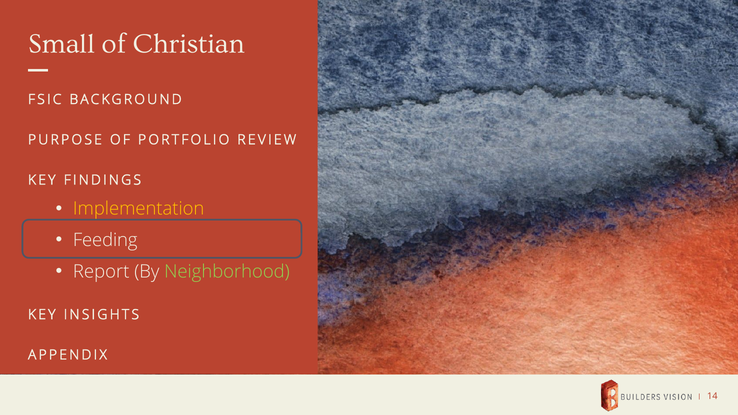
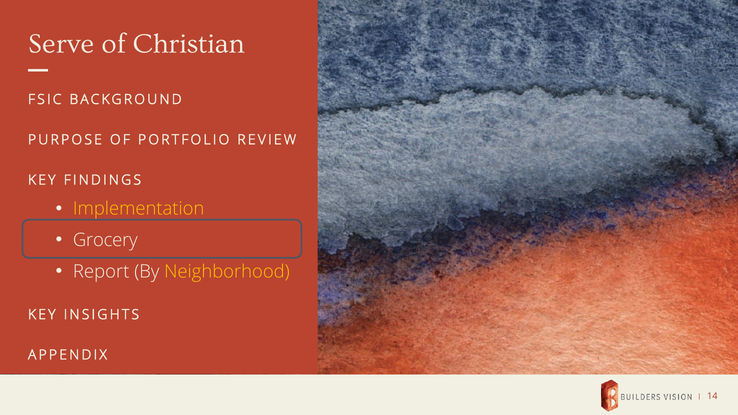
Small: Small -> Serve (61, 43)
Feeding: Feeding -> Grocery (105, 240)
Neighborhood colour: light green -> yellow (227, 272)
